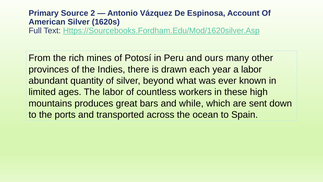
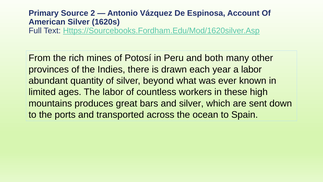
ours: ours -> both (214, 58)
and while: while -> silver (191, 103)
